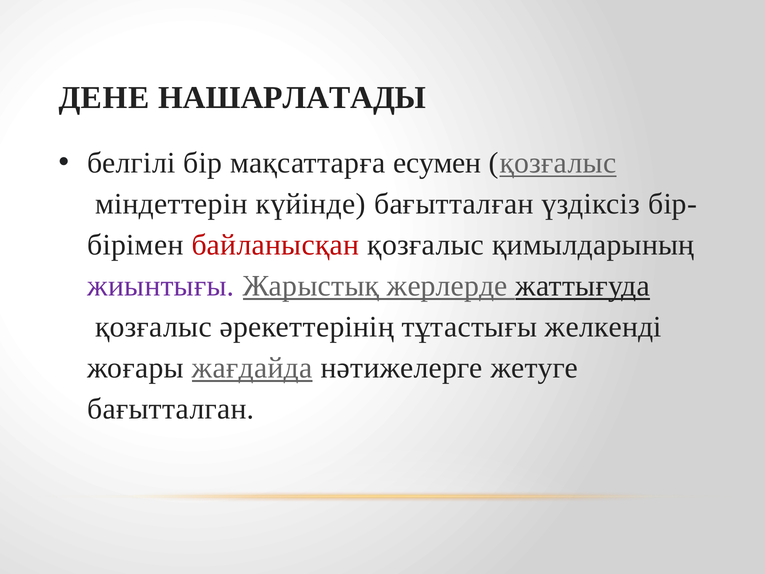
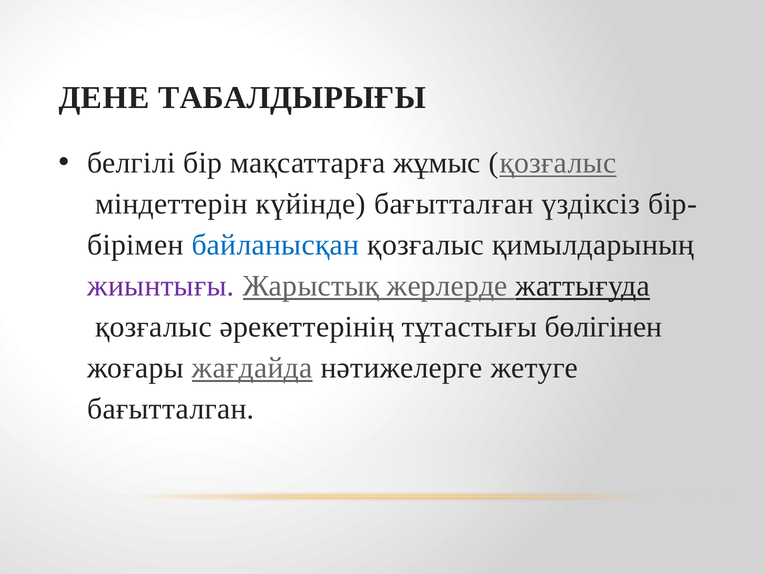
НАШАРЛАТАДЫ: НАШАРЛАТАДЫ -> ТАБАЛДЫРЫҒЫ (292, 98)
есумен: есумен -> жұмыс (437, 163)
байланысқан colour: red -> blue (275, 245)
желкенді: желкенді -> бөлігінен (604, 327)
